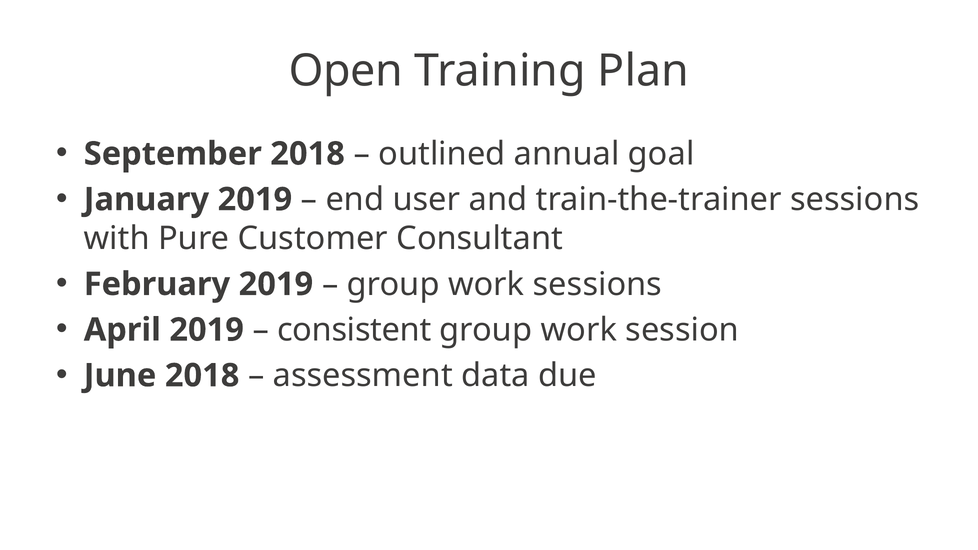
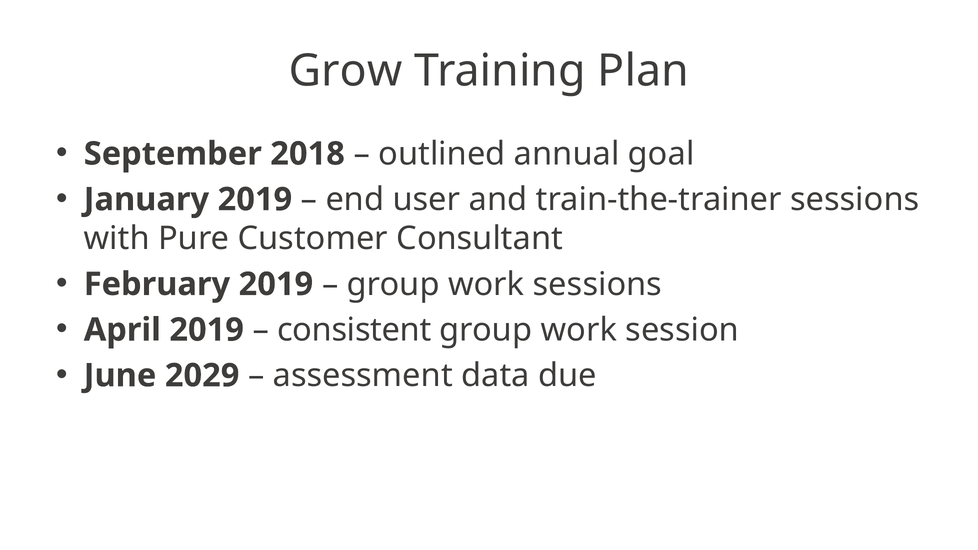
Open: Open -> Grow (346, 71)
June 2018: 2018 -> 2029 (202, 376)
